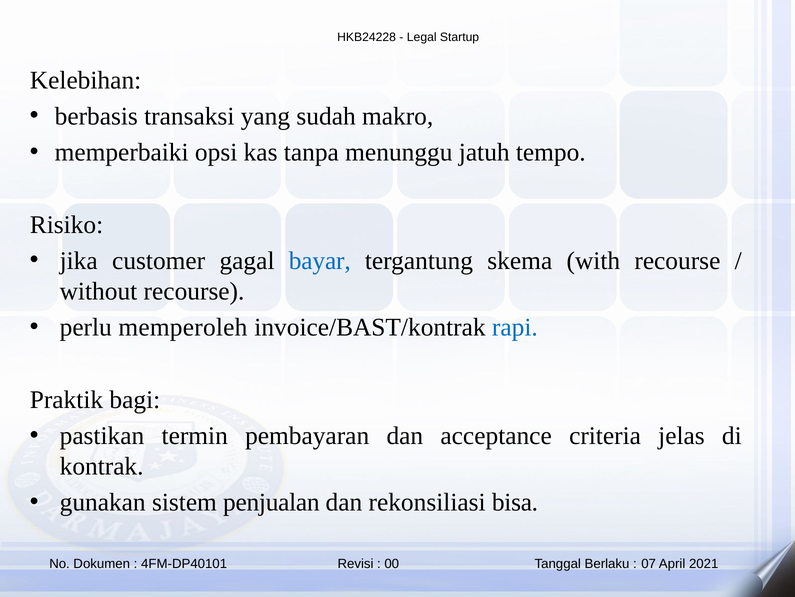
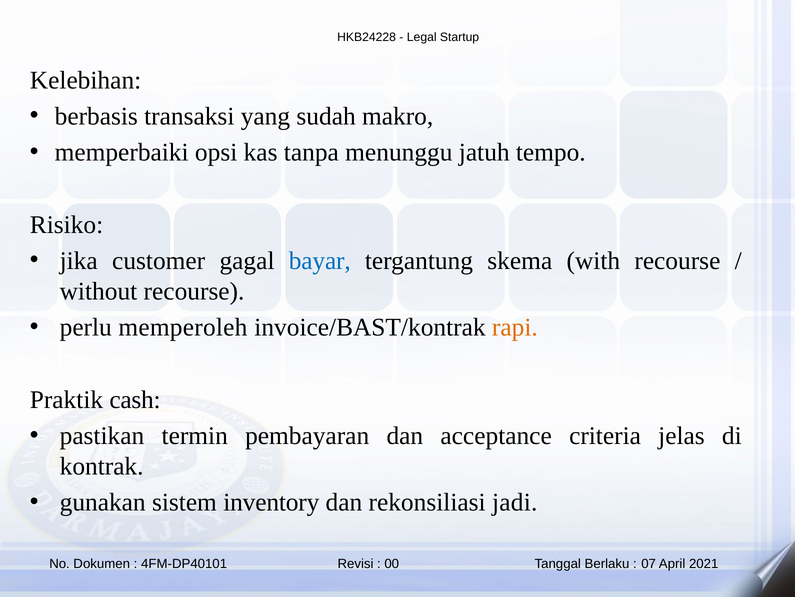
rapi colour: blue -> orange (515, 327)
bagi: bagi -> cash (135, 399)
penjualan: penjualan -> inventory (271, 502)
bisa: bisa -> jadi (515, 502)
